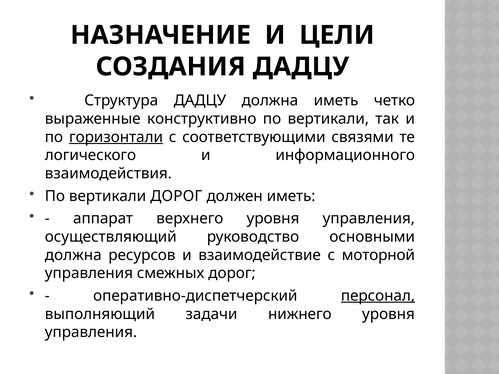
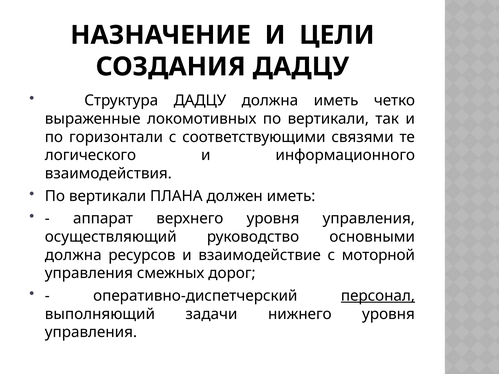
конструктивно: конструктивно -> локомотивных (202, 119)
горизонтали underline: present -> none (116, 137)
вертикали ДОРОГ: ДОРОГ -> ПЛАНА (176, 196)
